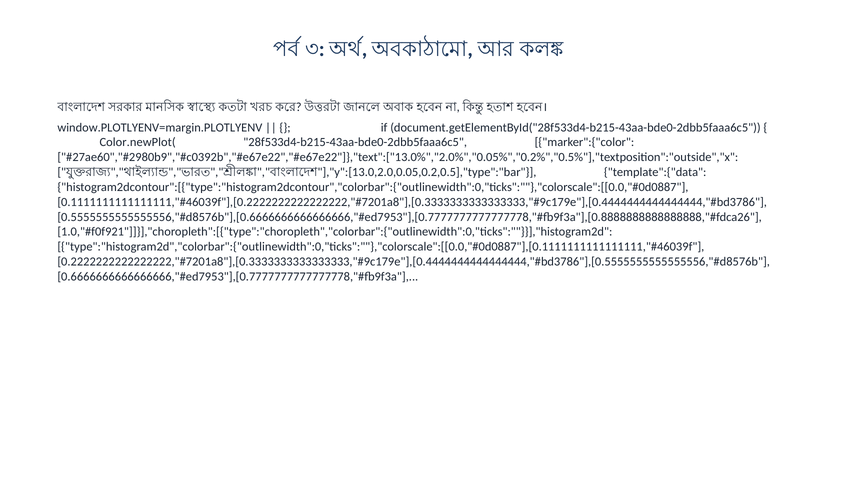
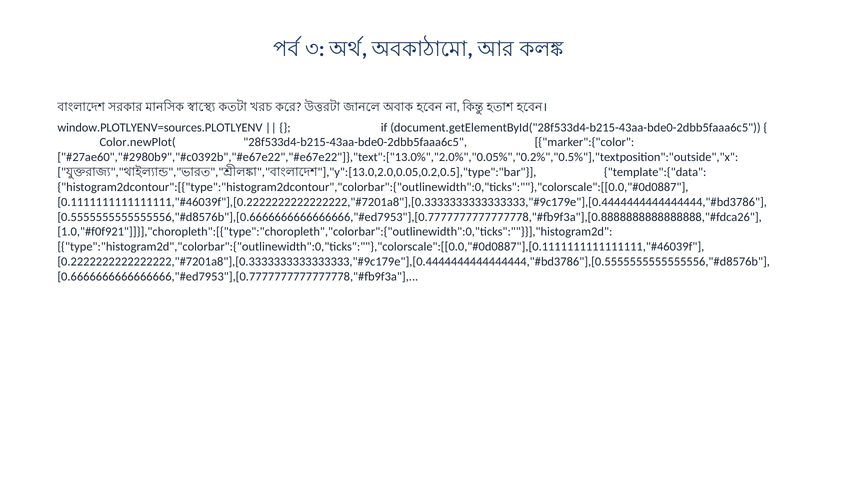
window.PLOTLYENV=margin.PLOTLYENV: window.PLOTLYENV=margin.PLOTLYENV -> window.PLOTLYENV=sources.PLOTLYENV (160, 128)
